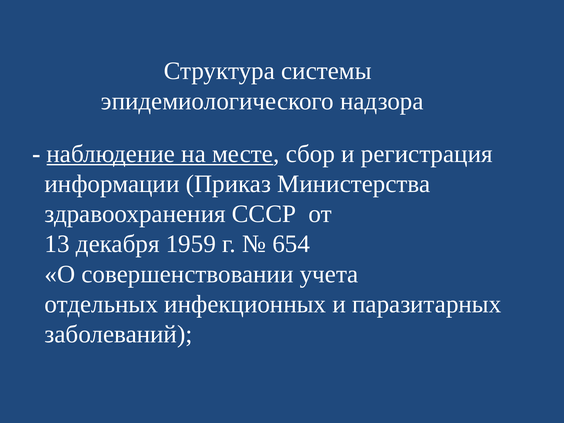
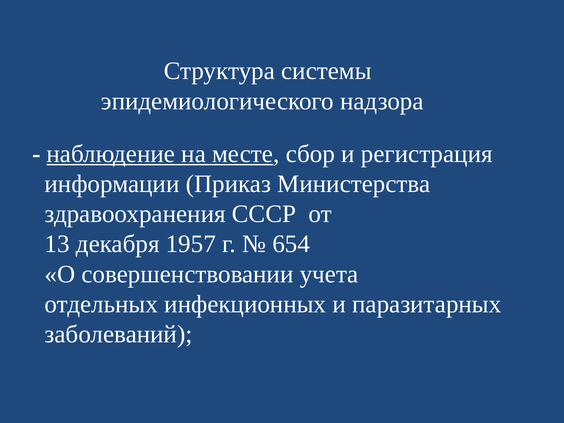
1959: 1959 -> 1957 (191, 244)
